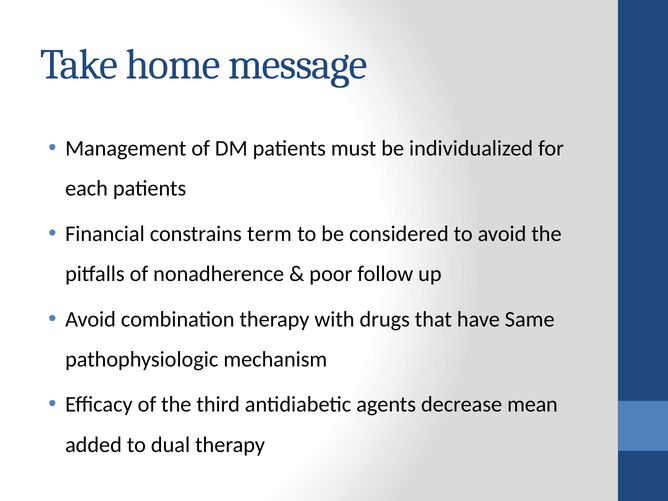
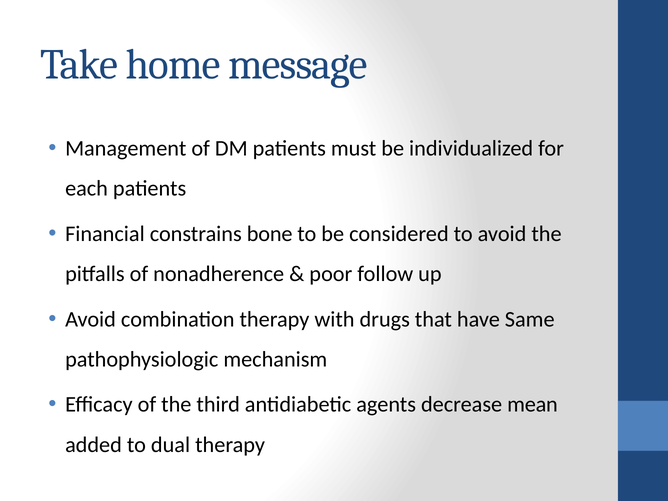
term: term -> bone (270, 234)
